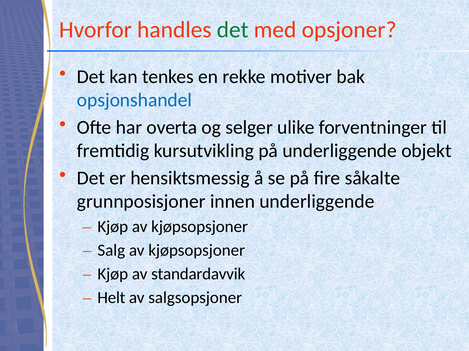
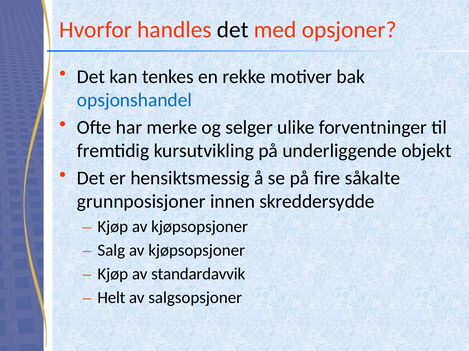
det colour: green -> black (233, 30)
overta: overta -> merke (172, 128)
innen underliggende: underliggende -> skreddersydde (317, 202)
